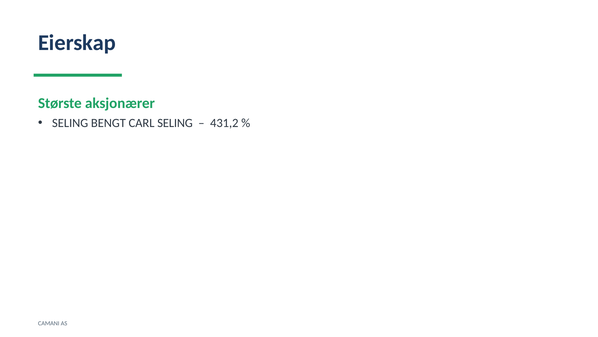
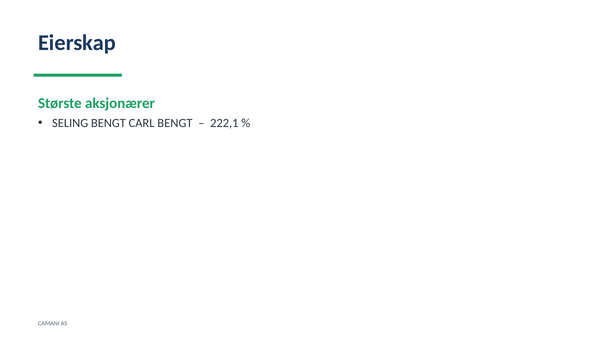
CARL SELING: SELING -> BENGT (175, 123)
431,2: 431,2 -> 222,1 (224, 123)
